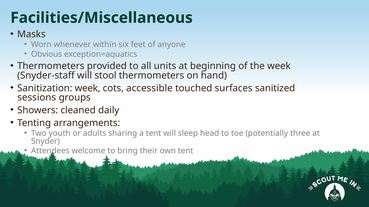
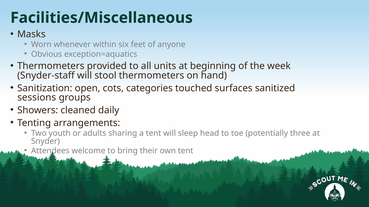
Sanitization week: week -> open (88, 88)
accessible: accessible -> categories (150, 88)
